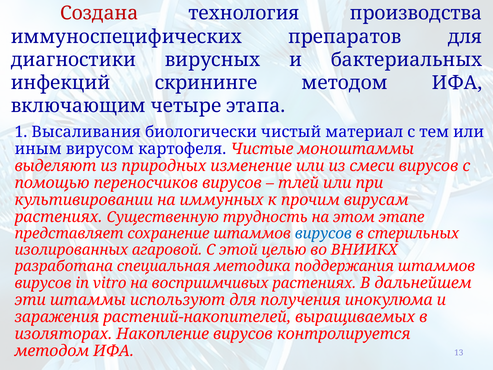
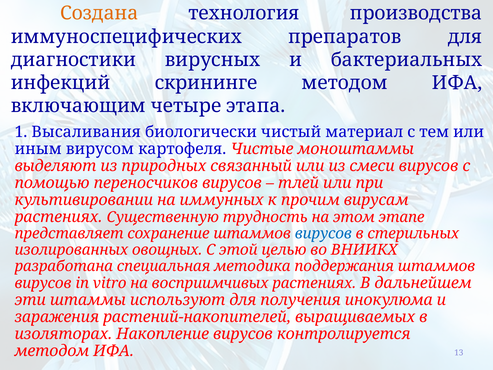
Создана colour: red -> orange (99, 13)
изменение: изменение -> связанный (251, 166)
агаровой: агаровой -> овощных (167, 250)
